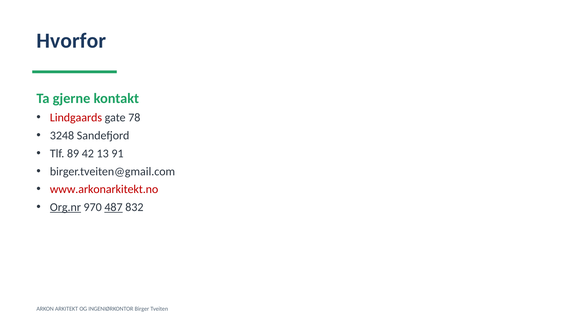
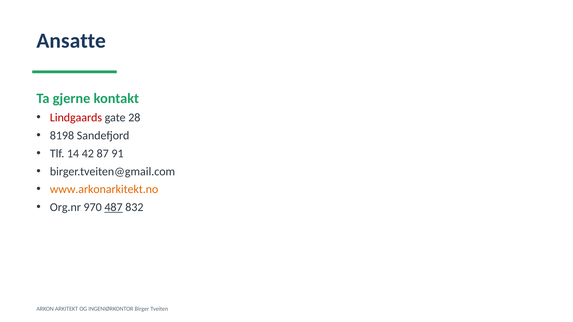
Hvorfor: Hvorfor -> Ansatte (71, 41)
78: 78 -> 28 (134, 118)
3248: 3248 -> 8198 (62, 136)
89: 89 -> 14 (73, 154)
13: 13 -> 87 (103, 154)
www.arkonarkitekt.no colour: red -> orange (104, 189)
Org.nr underline: present -> none (65, 207)
